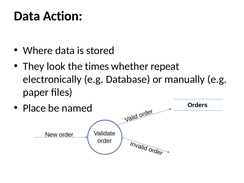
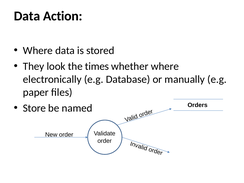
whether repeat: repeat -> where (165, 66)
Place: Place -> Store (34, 108)
